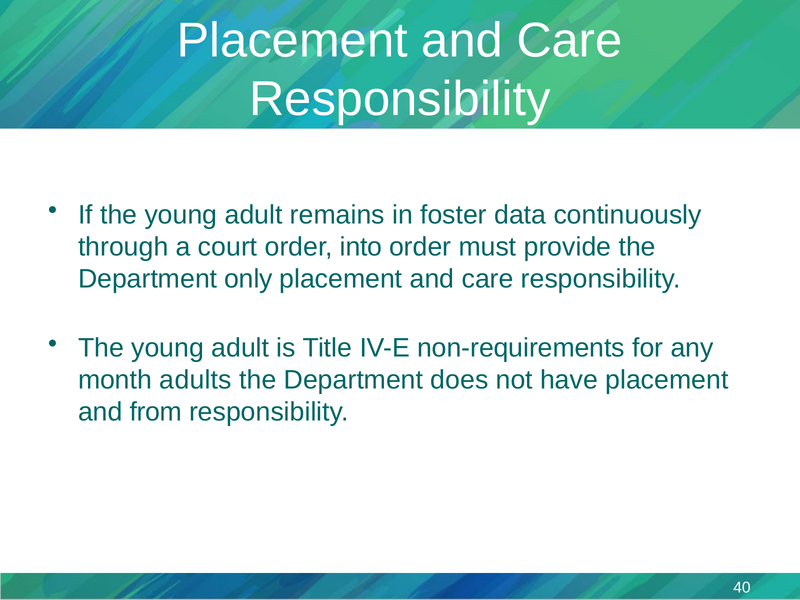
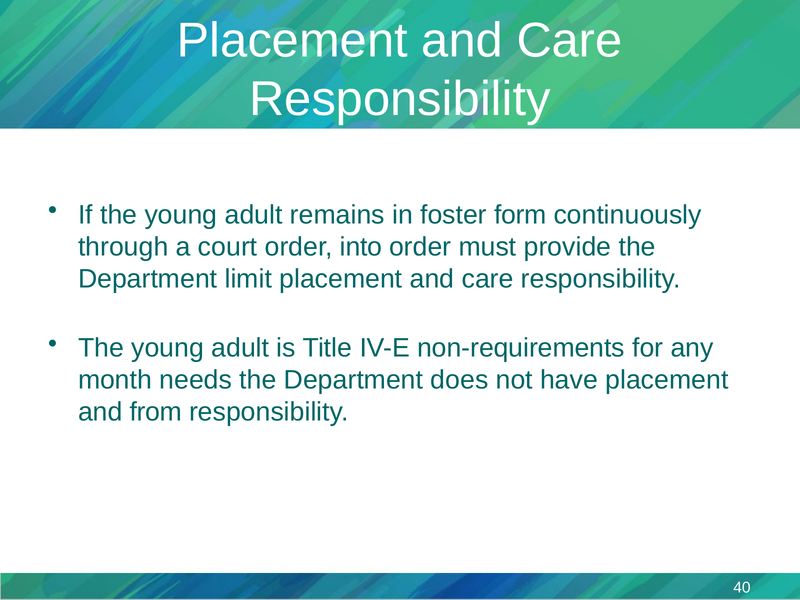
data: data -> form (520, 215)
only: only -> limit (248, 279)
adults: adults -> needs (196, 380)
